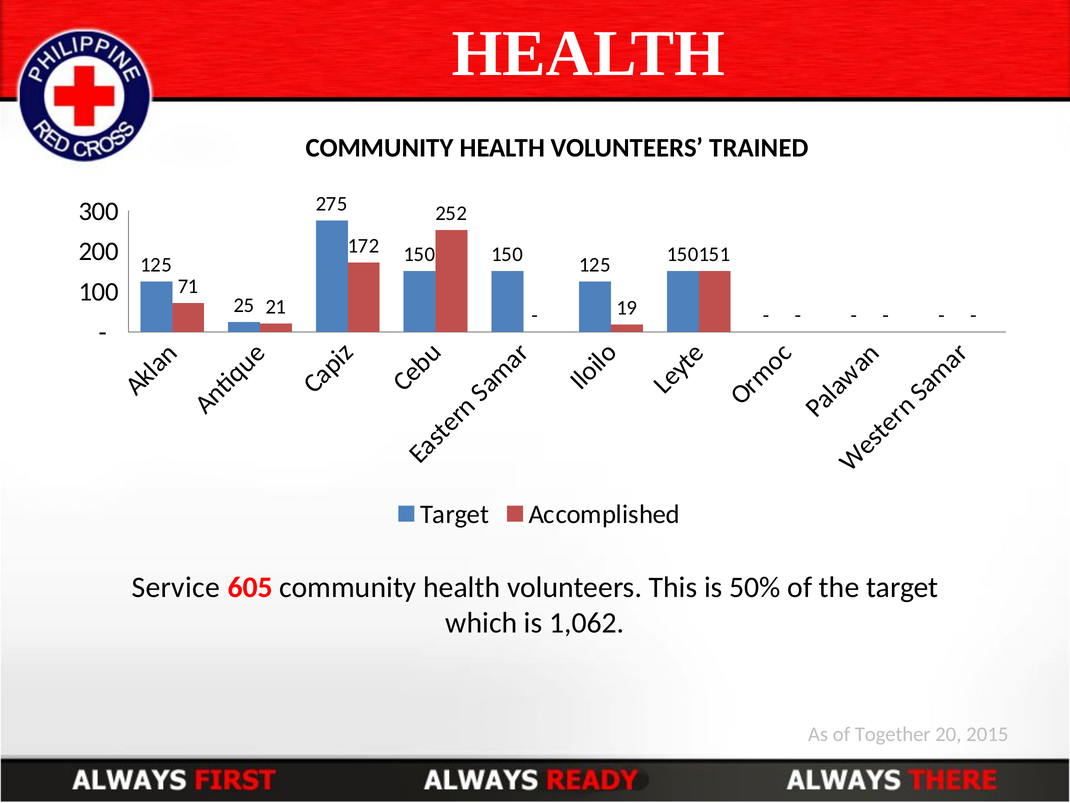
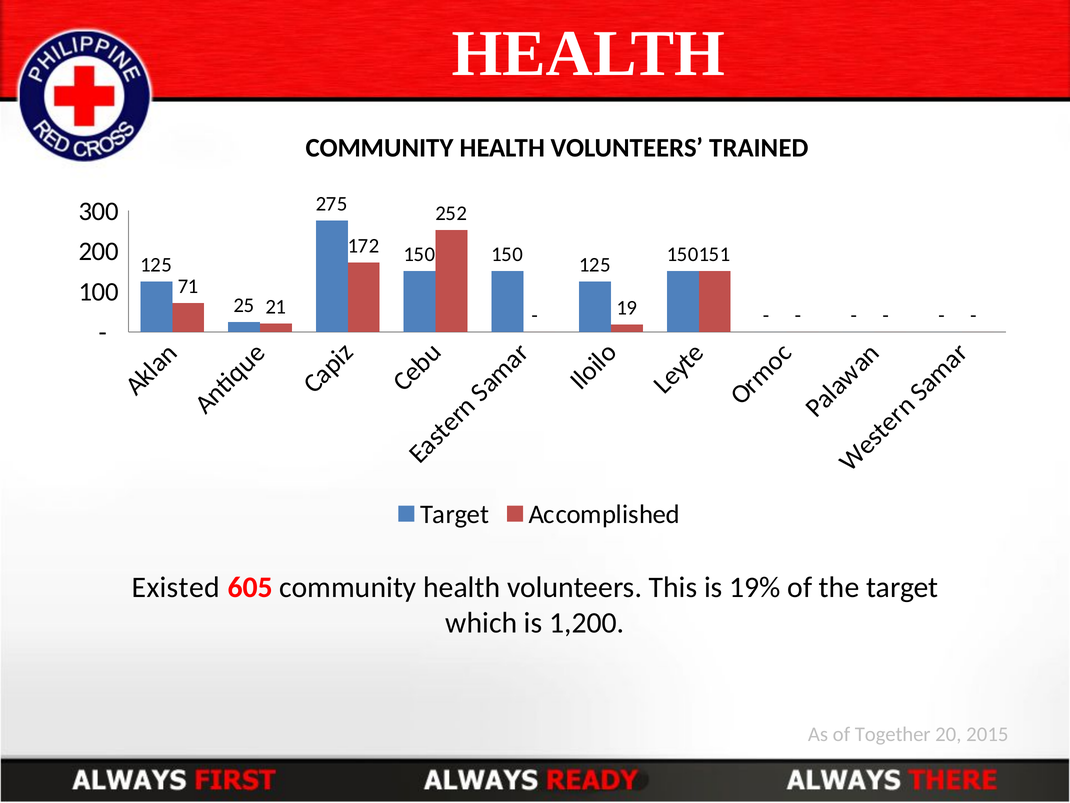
Service: Service -> Existed (176, 587)
50%: 50% -> 19% (755, 587)
1,062: 1,062 -> 1,200 (587, 623)
